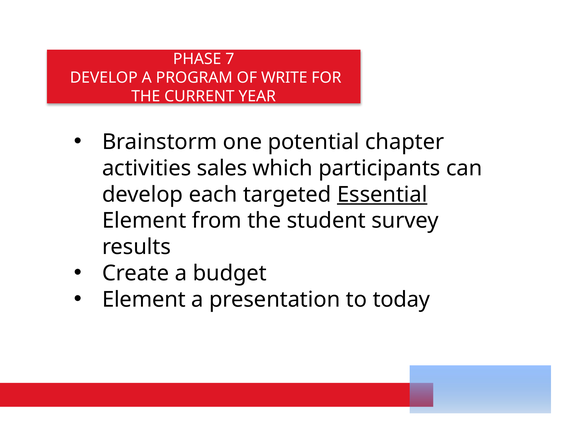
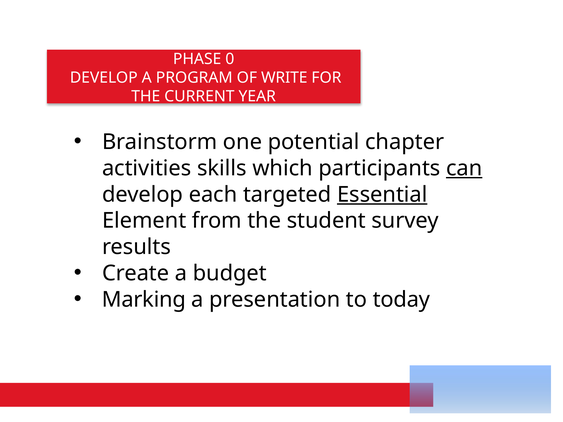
7: 7 -> 0 (230, 59)
sales: sales -> skills (222, 168)
can underline: none -> present (464, 168)
Element: Element -> Marking (144, 300)
